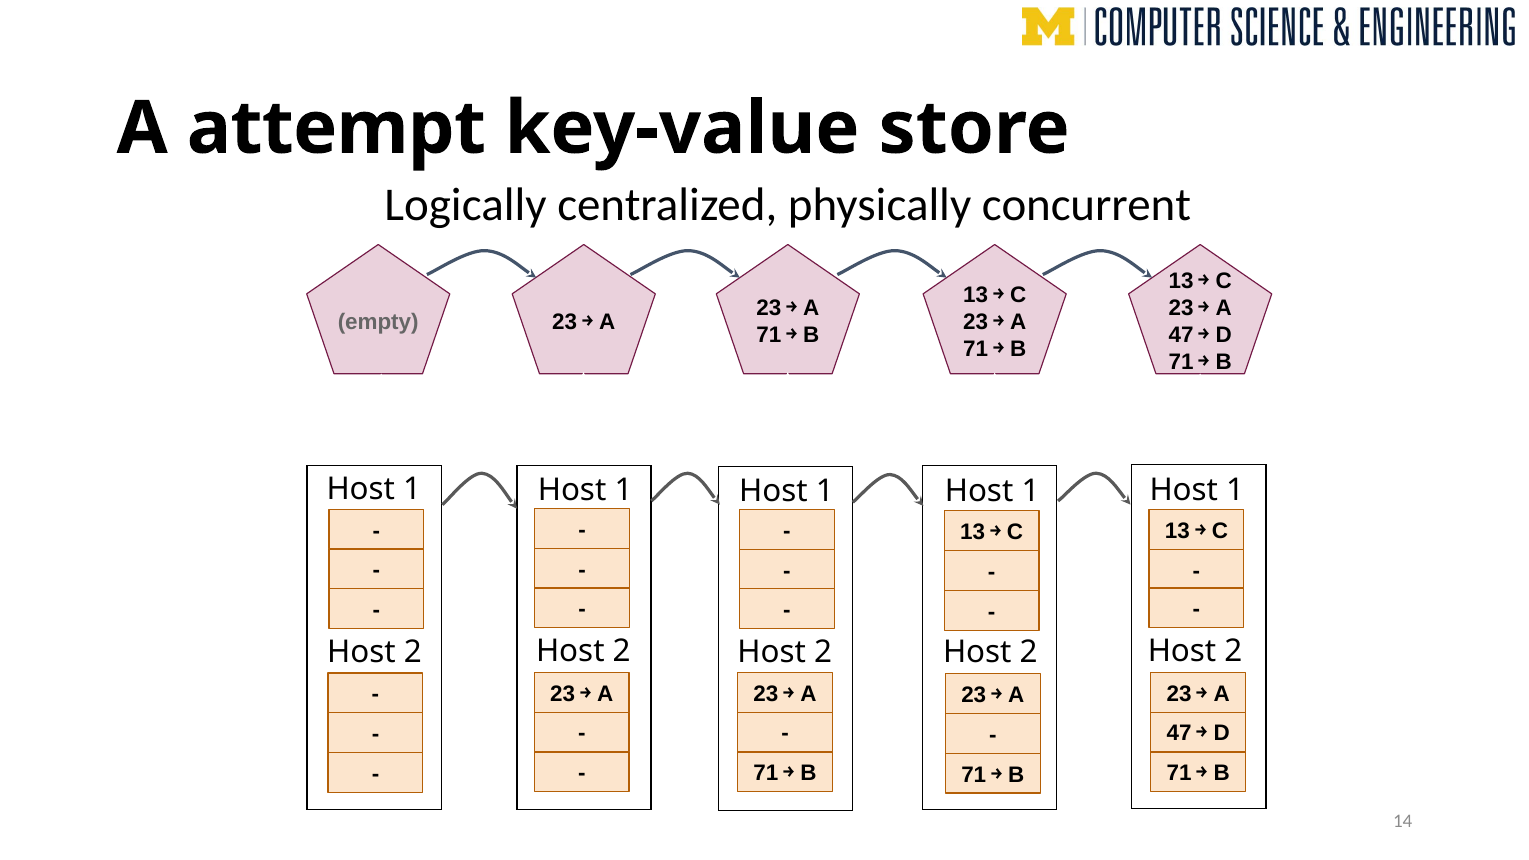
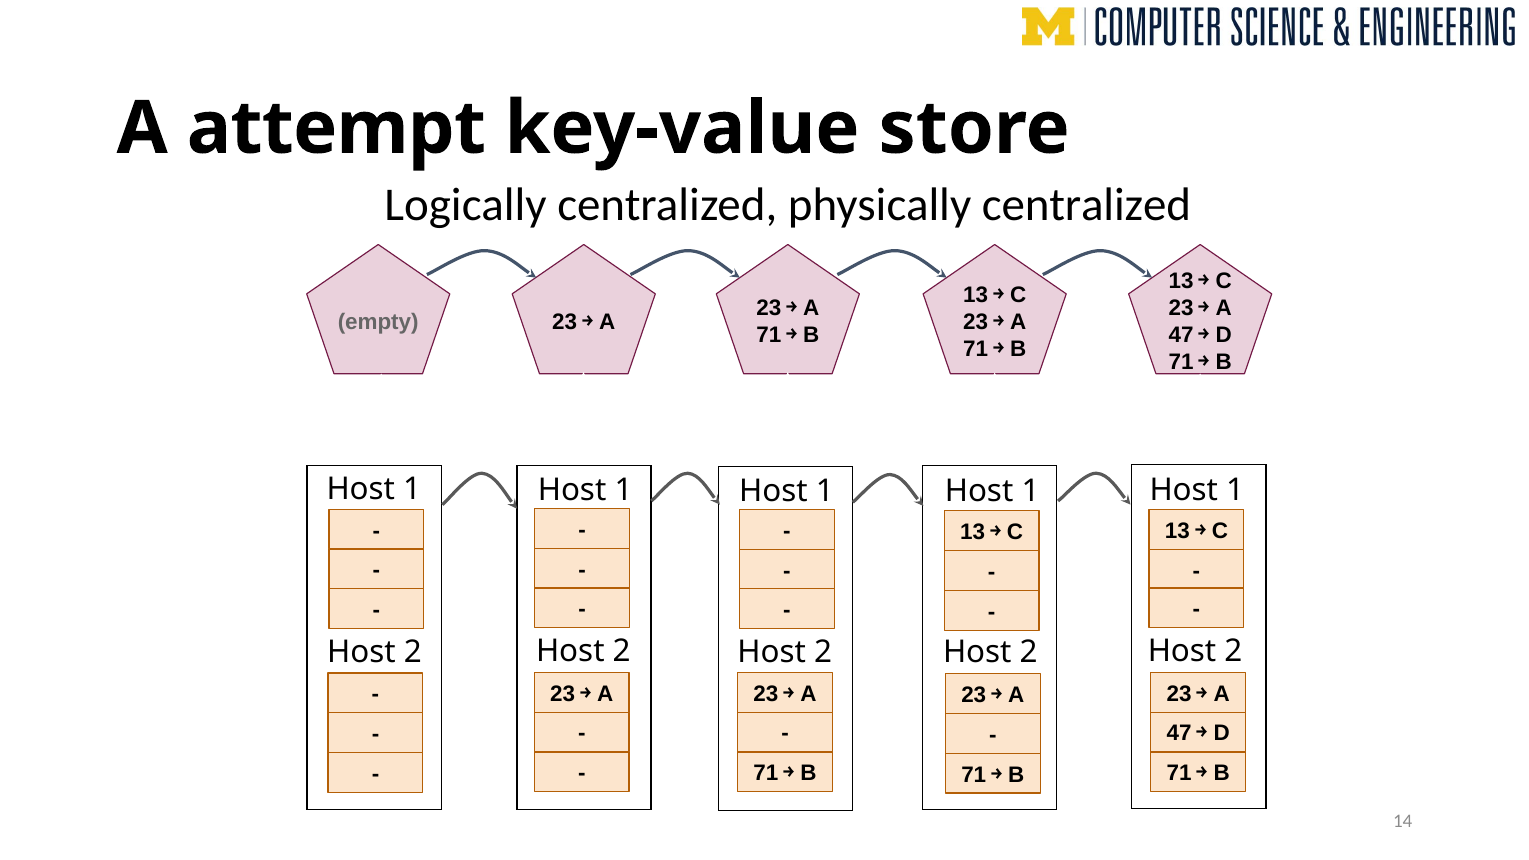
physically concurrent: concurrent -> centralized (1086, 205)
